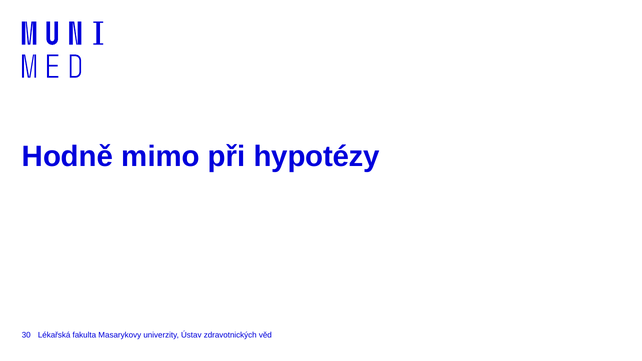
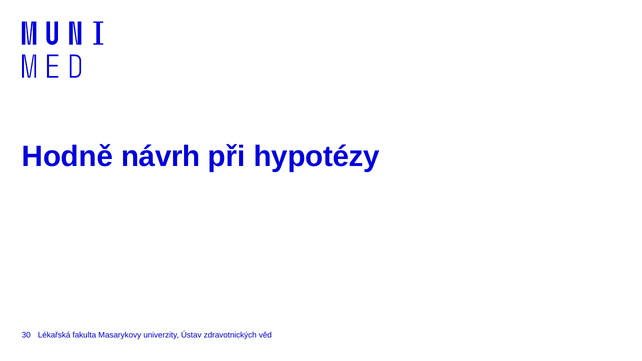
mimo: mimo -> návrh (161, 156)
